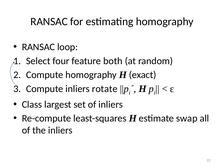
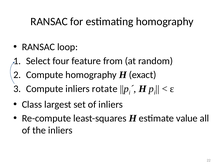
both: both -> from (113, 61)
swap: swap -> value (187, 118)
